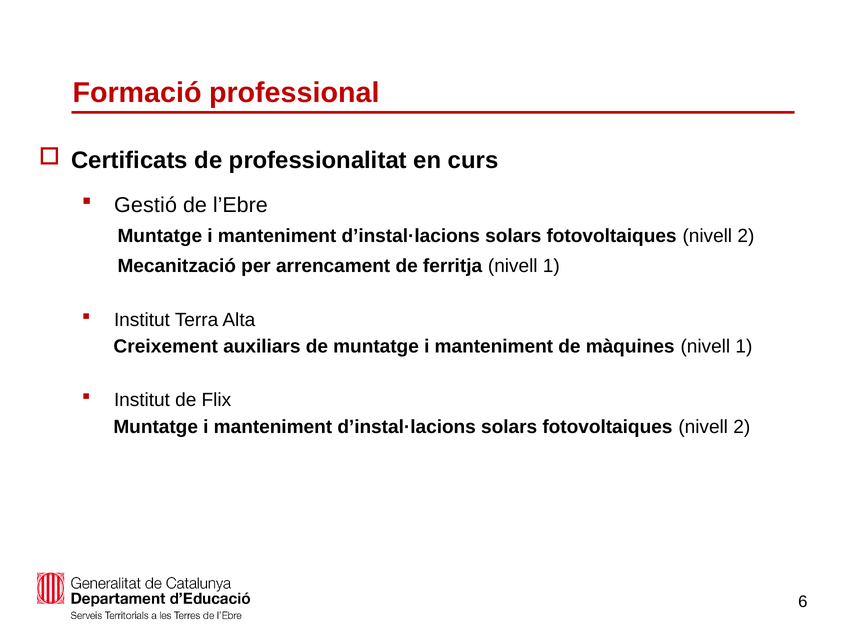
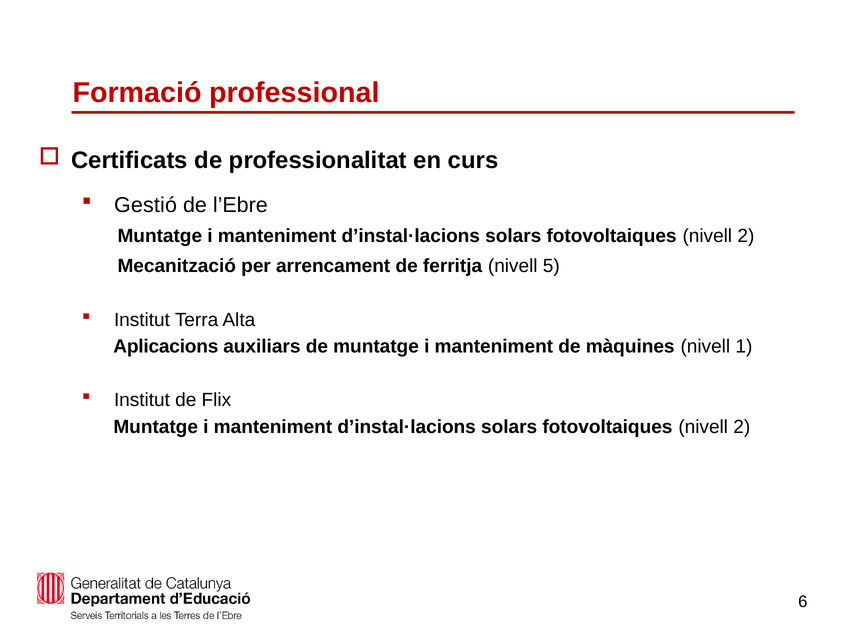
ferritja nivell 1: 1 -> 5 (551, 266)
Creixement: Creixement -> Aplicacions (166, 347)
